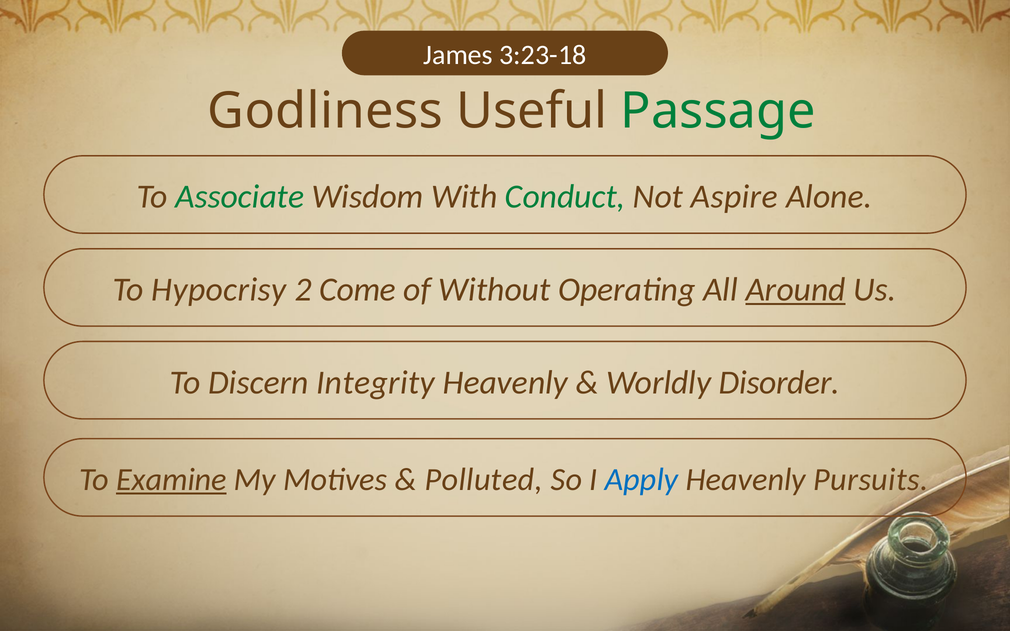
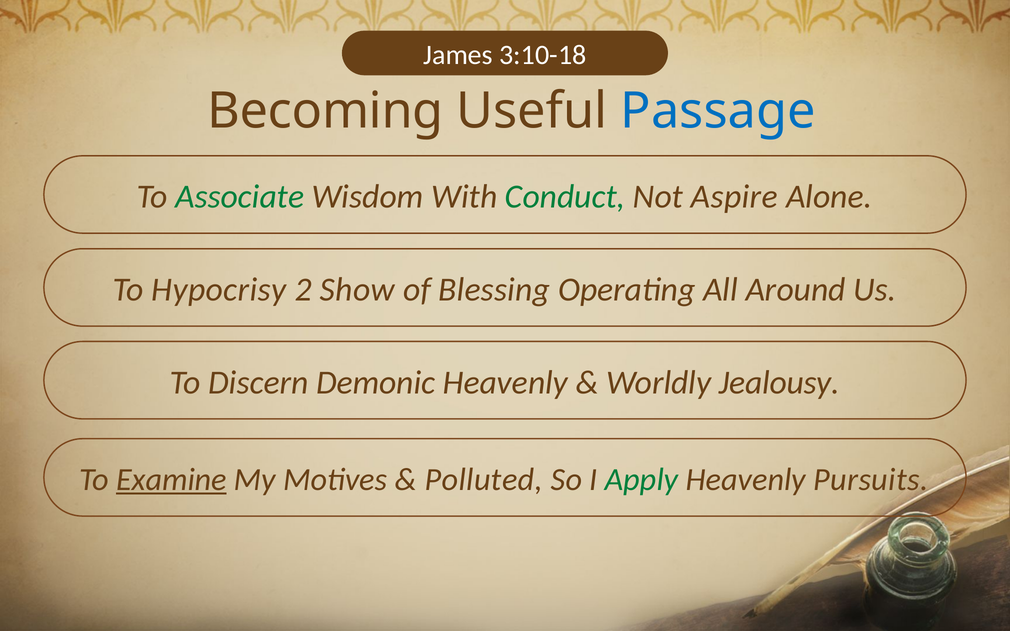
3:23-18: 3:23-18 -> 3:10-18 (543, 55)
Godliness: Godliness -> Becoming (325, 111)
Passage colour: green -> blue (718, 111)
Come: Come -> Show (357, 290)
Without: Without -> Blessing (494, 290)
Around underline: present -> none (796, 290)
Integrity: Integrity -> Demonic (376, 383)
Disorder: Disorder -> Jealousy (779, 383)
Apply colour: blue -> green (642, 480)
